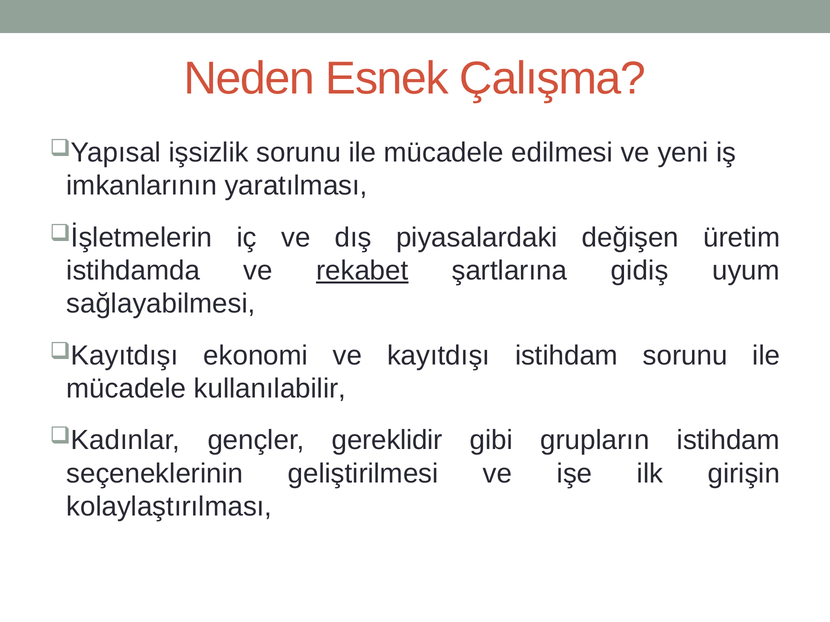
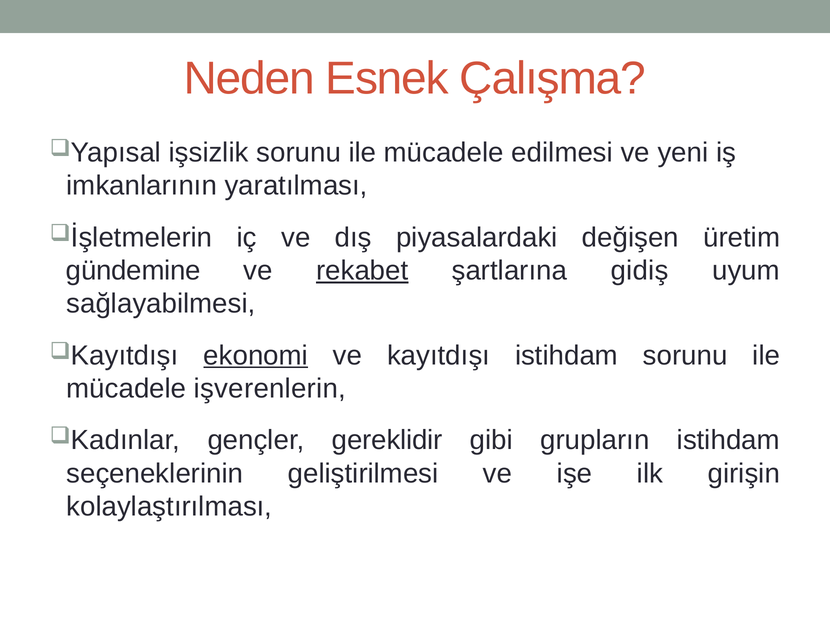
istihdamda: istihdamda -> gündemine (133, 271)
ekonomi underline: none -> present (256, 356)
kullanılabilir: kullanılabilir -> işverenlerin (270, 389)
